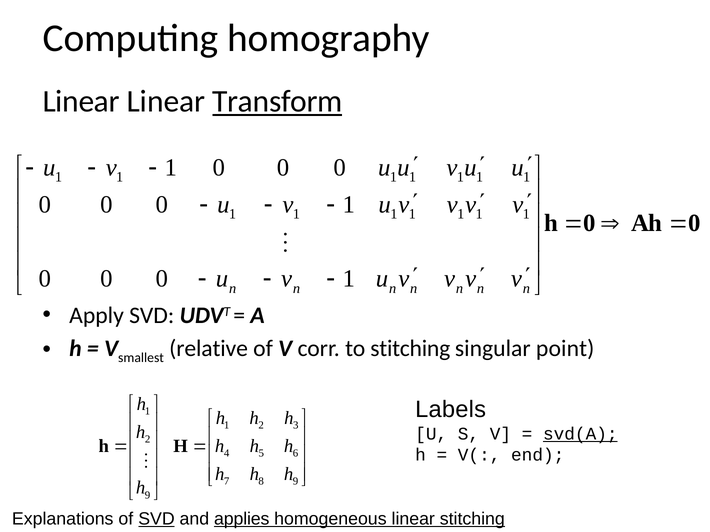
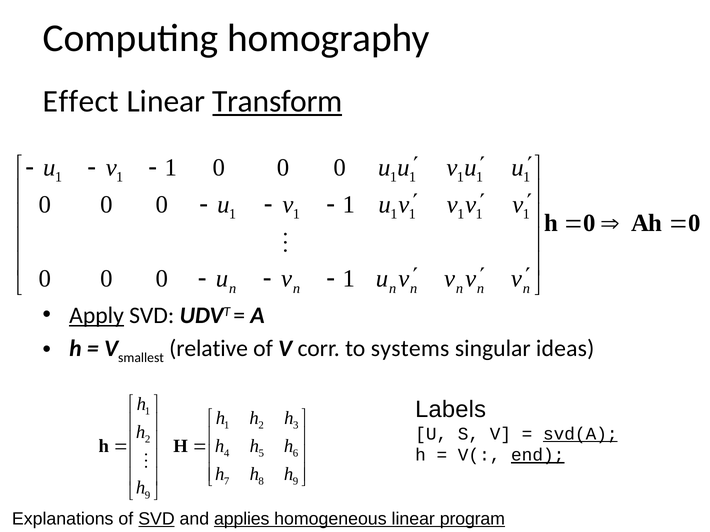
Linear: Linear -> Effect (81, 102)
Apply underline: none -> present (97, 316)
to stitching: stitching -> systems (410, 349)
point: point -> ideas (565, 349)
end underline: none -> present (538, 456)
linear stitching: stitching -> program (472, 519)
